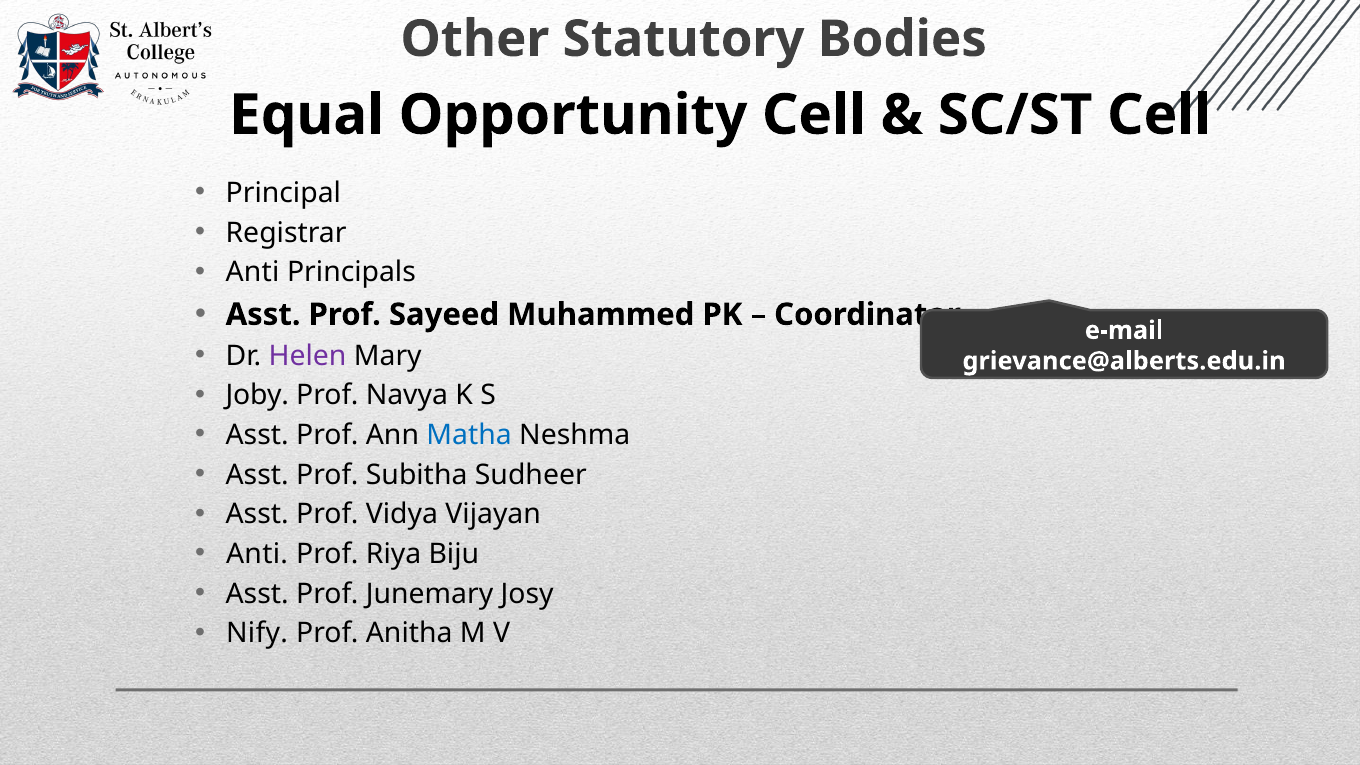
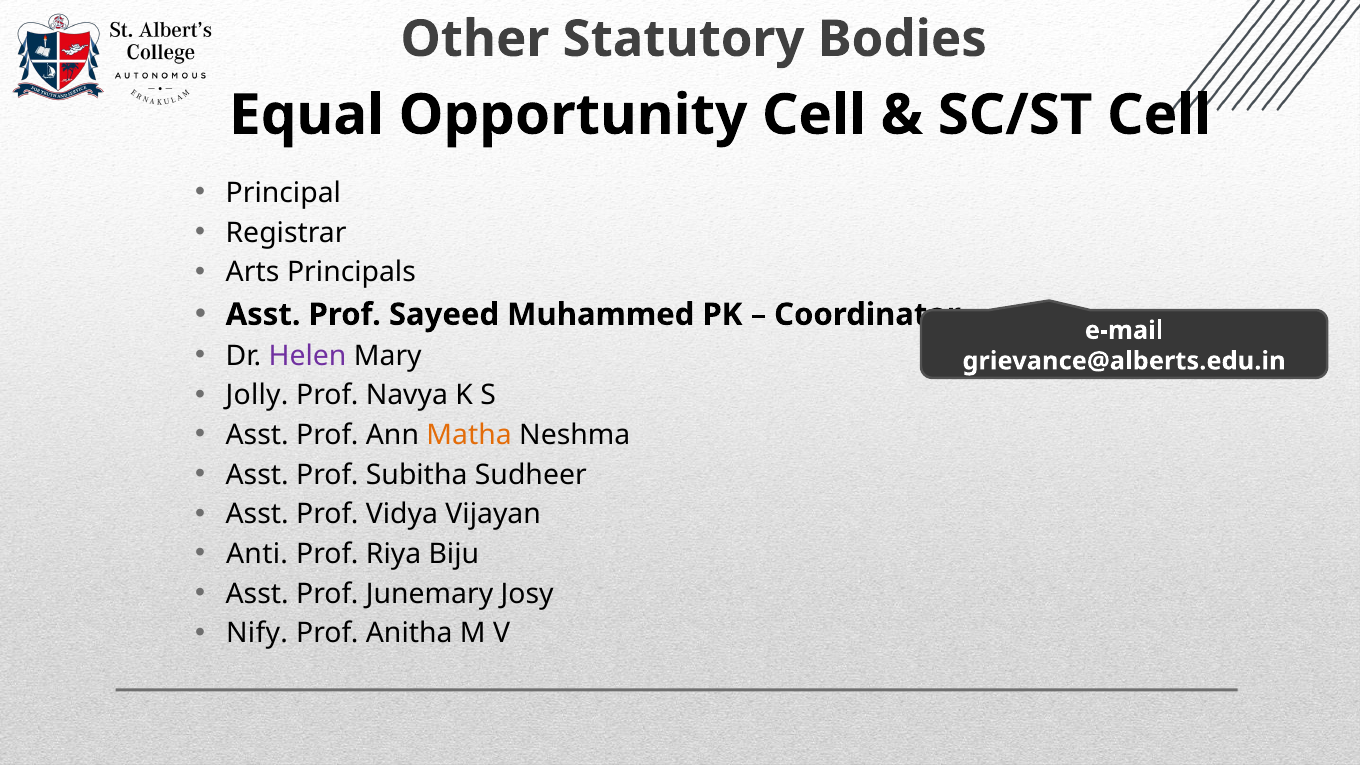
Anti: Anti -> Arts (253, 272)
Joby: Joby -> Jolly (257, 395)
Matha colour: blue -> orange (469, 435)
